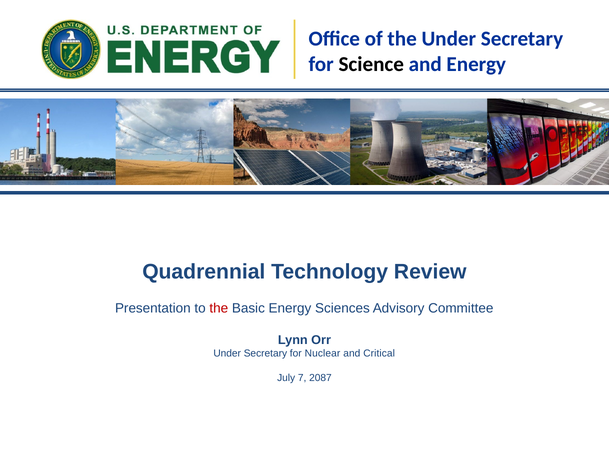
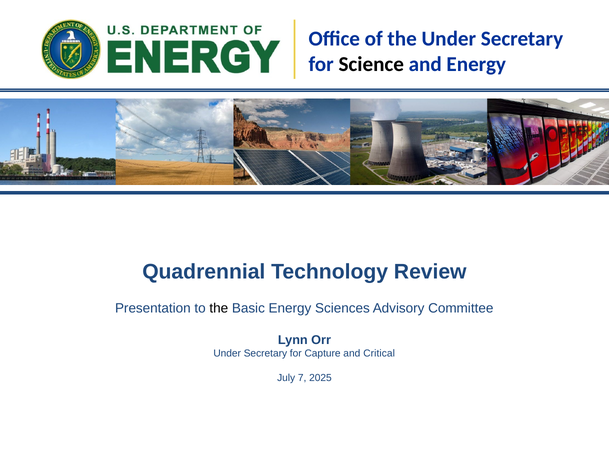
the colour: red -> black (219, 308)
Nuclear: Nuclear -> Capture (323, 353)
2087: 2087 -> 2025 (320, 378)
